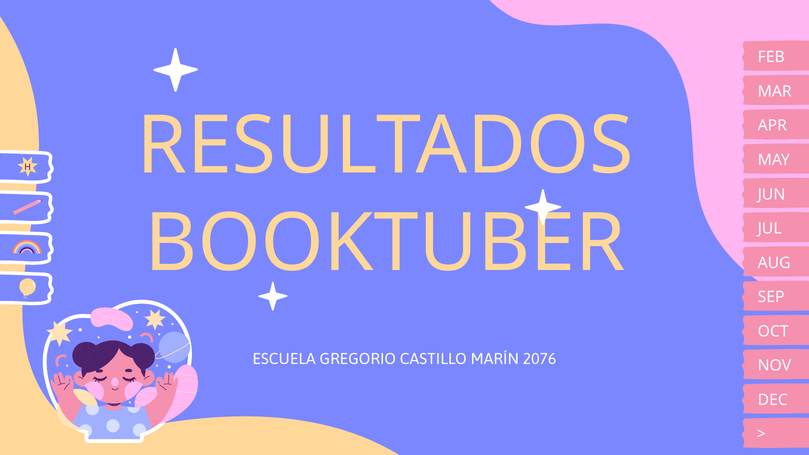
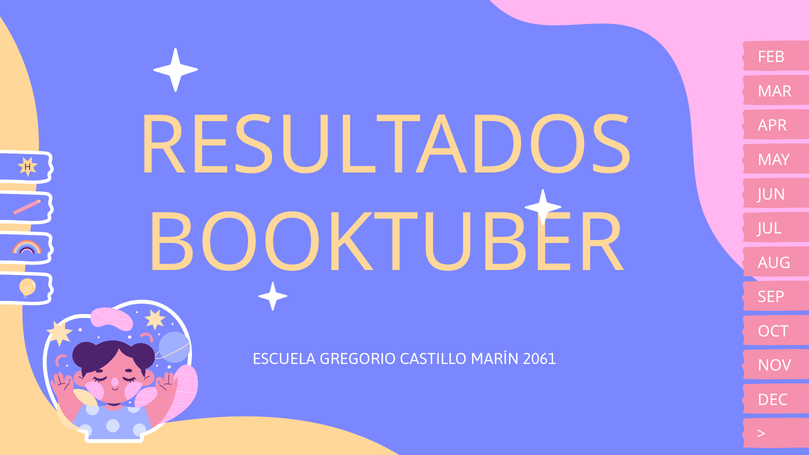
2076: 2076 -> 2061 (540, 359)
